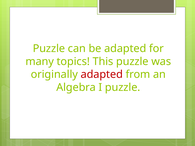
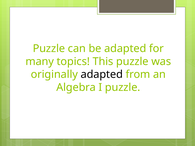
adapted colour: red -> black (102, 75)
